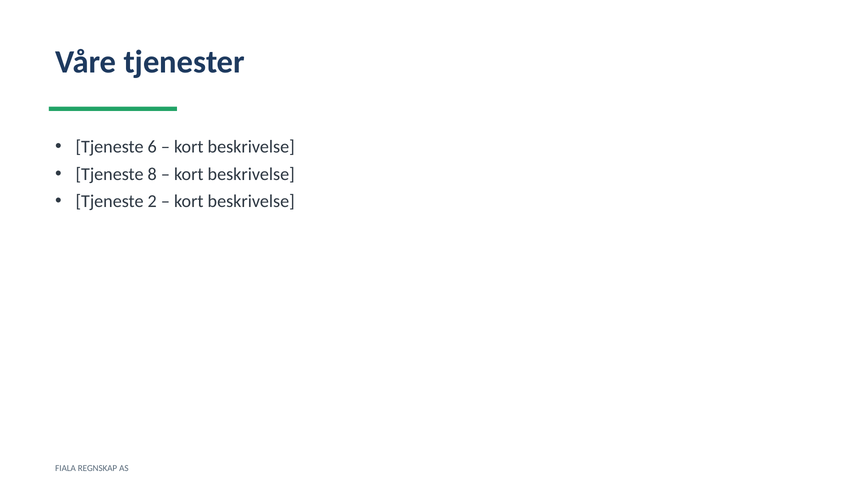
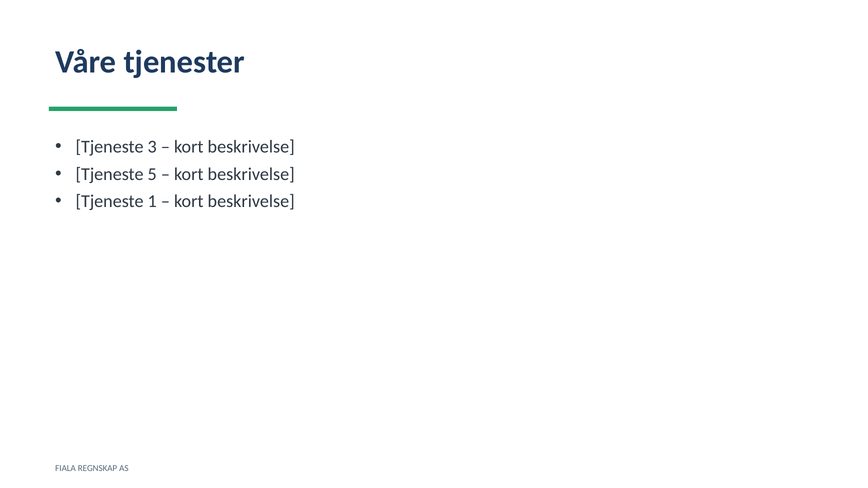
6: 6 -> 3 (152, 147)
8: 8 -> 5 (152, 174)
2: 2 -> 1 (152, 201)
